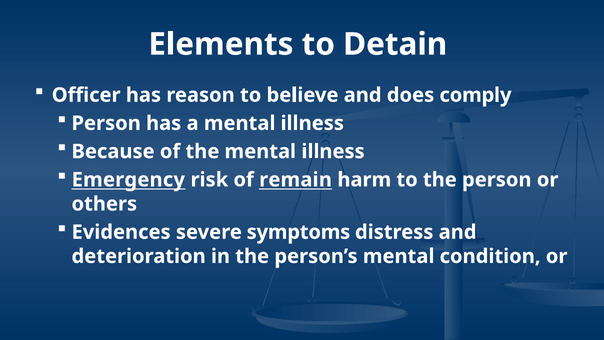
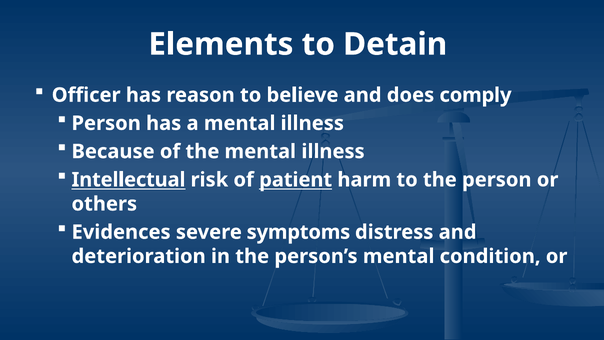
Emergency: Emergency -> Intellectual (128, 180)
remain: remain -> patient (296, 180)
